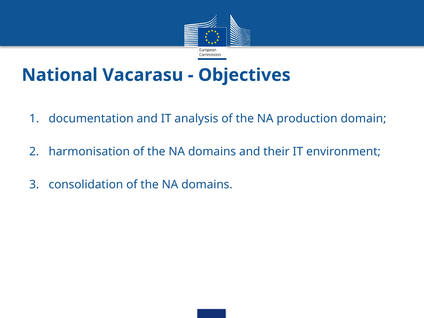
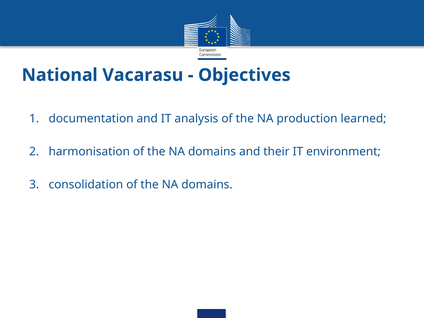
domain: domain -> learned (364, 119)
